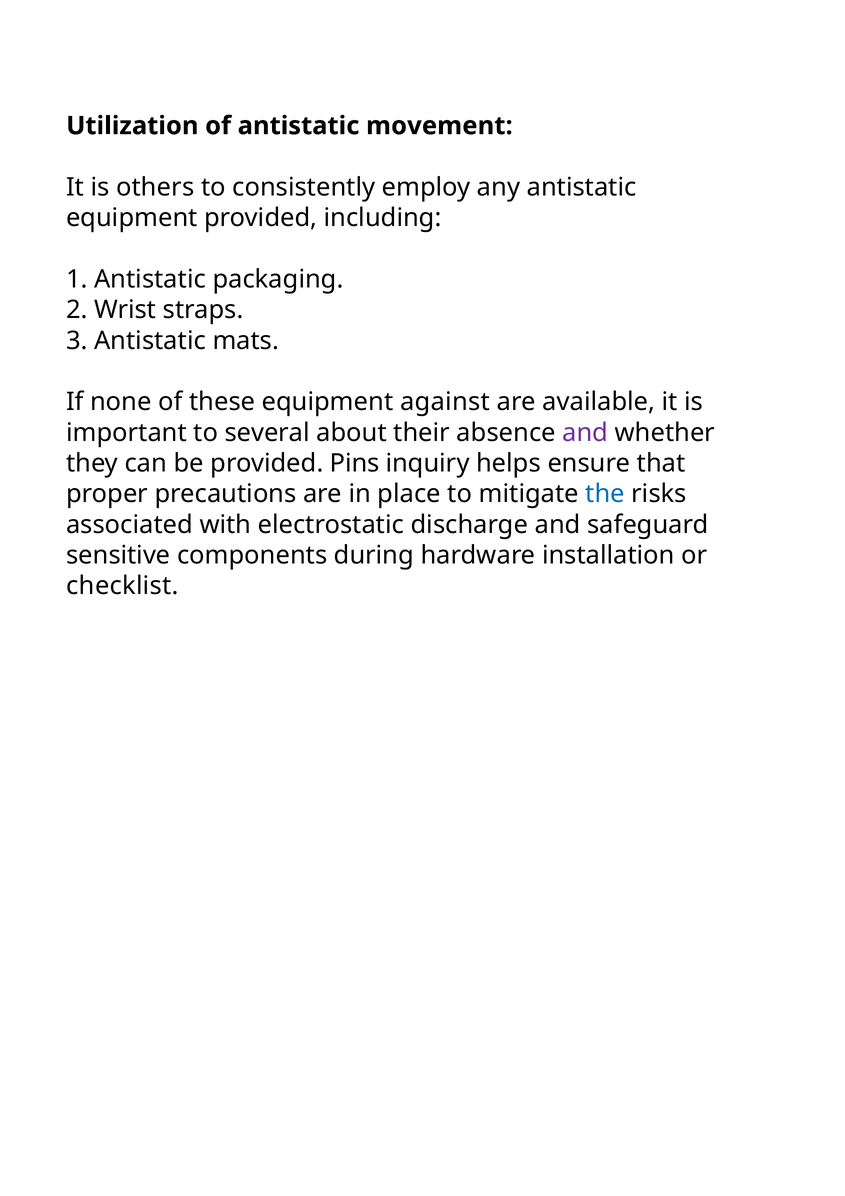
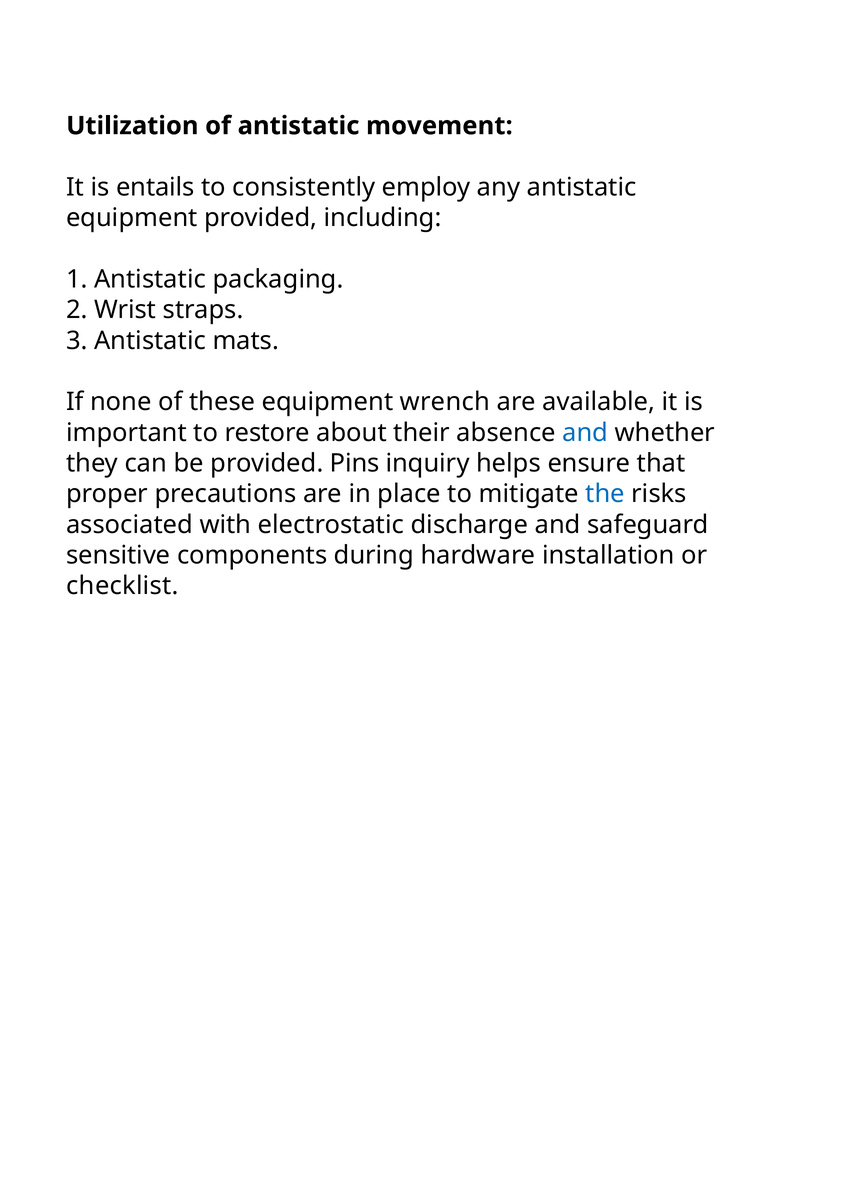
others: others -> entails (155, 187)
against: against -> wrench (445, 402)
several: several -> restore (267, 433)
and colour: purple -> blue (585, 433)
